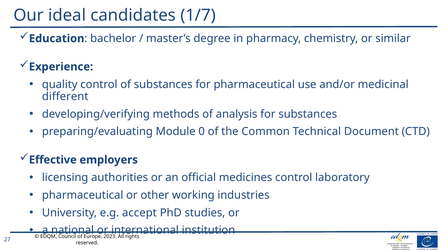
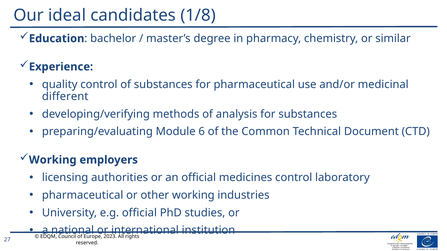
1/7: 1/7 -> 1/8 (198, 15)
0: 0 -> 6 (202, 132)
Effective: Effective -> Working (53, 160)
e.g accept: accept -> official (139, 213)
